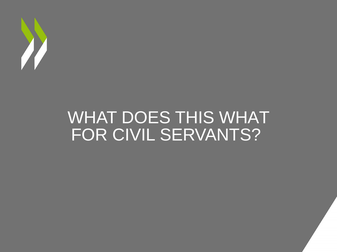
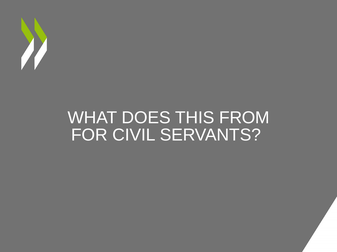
THIS WHAT: WHAT -> FROM (244, 118)
